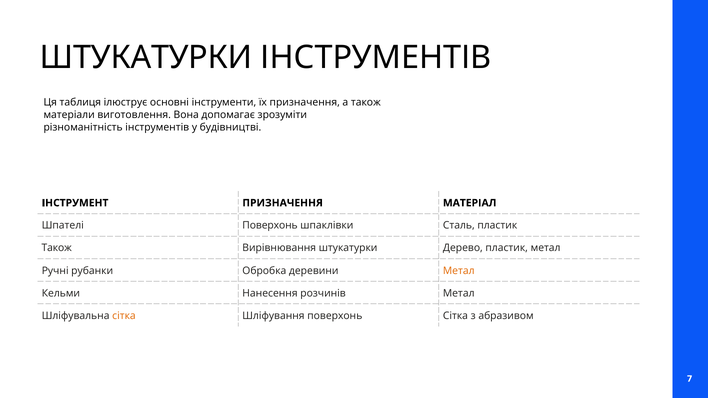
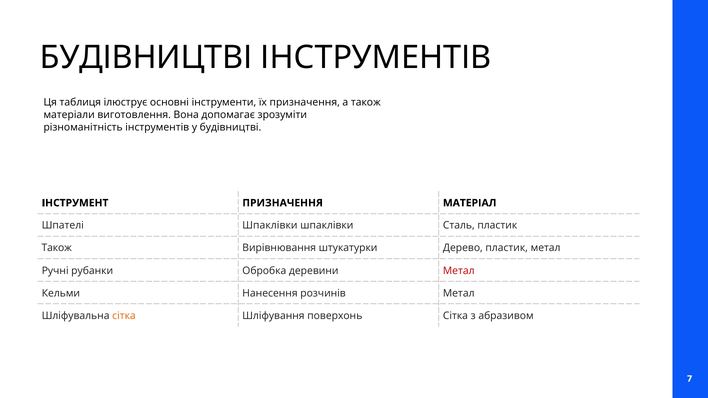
ШТУКАТУРКИ: ШТУКАТУРКИ -> БУДІВНИЦТВІ (146, 58)
Шпателі Поверхонь: Поверхонь -> Шпаклівки (270, 226)
Метал colour: orange -> red (459, 271)
